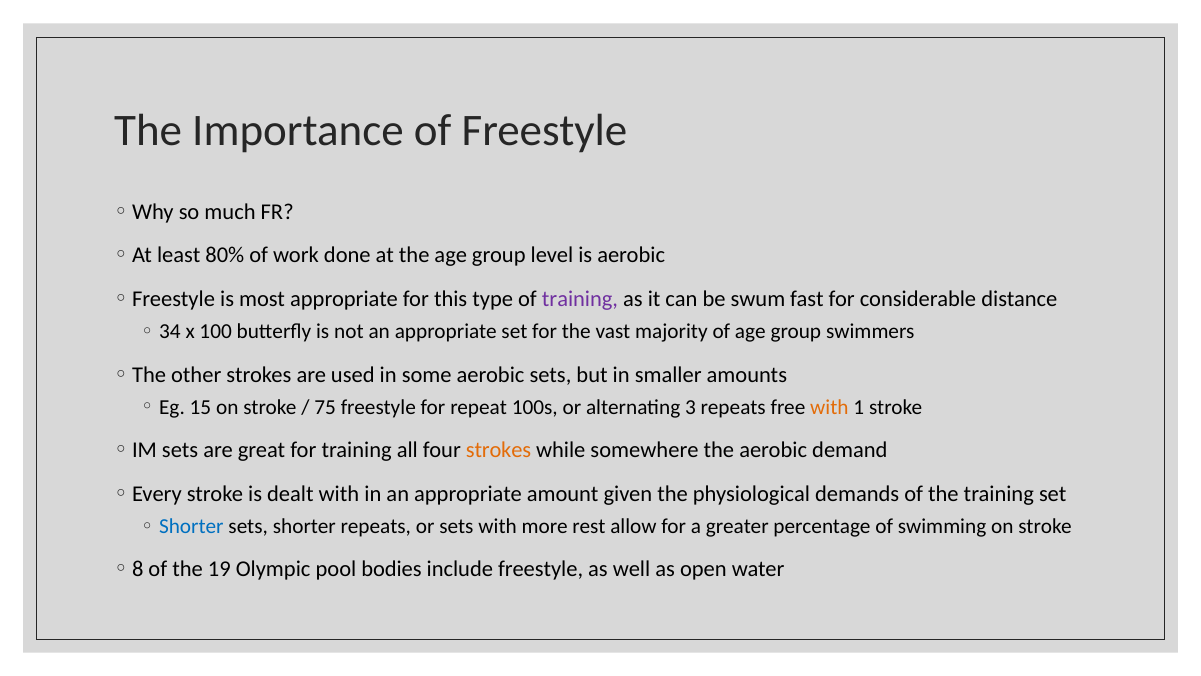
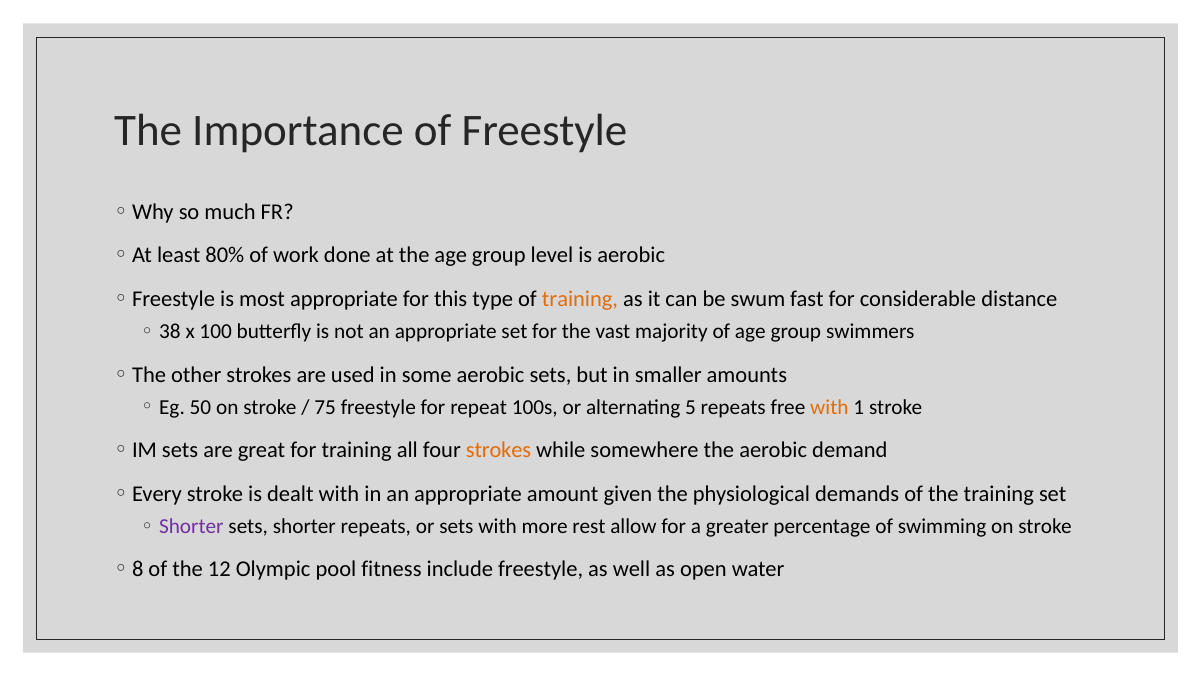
training colour: purple -> orange (580, 299)
34: 34 -> 38 (170, 331)
15: 15 -> 50 (200, 407)
3: 3 -> 5 (691, 407)
Shorter colour: blue -> purple (191, 526)
19: 19 -> 12 (219, 569)
bodies: bodies -> fitness (391, 569)
